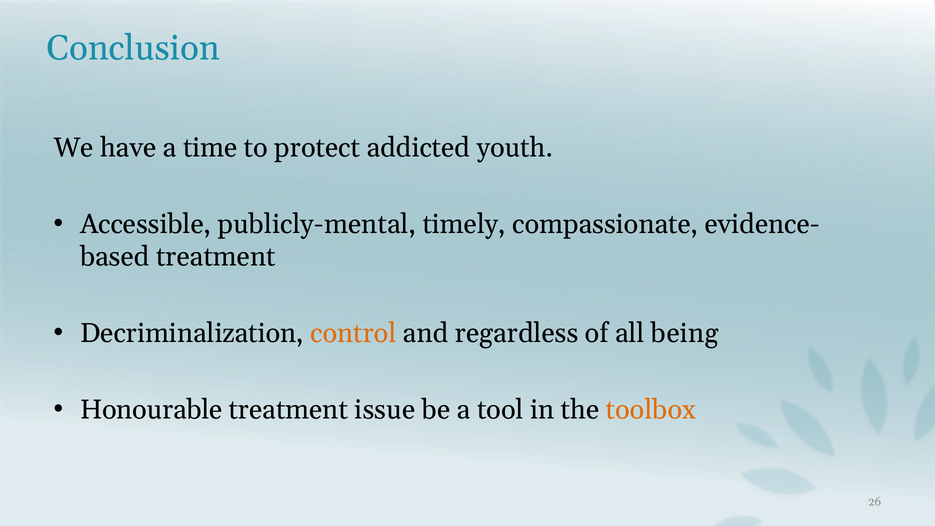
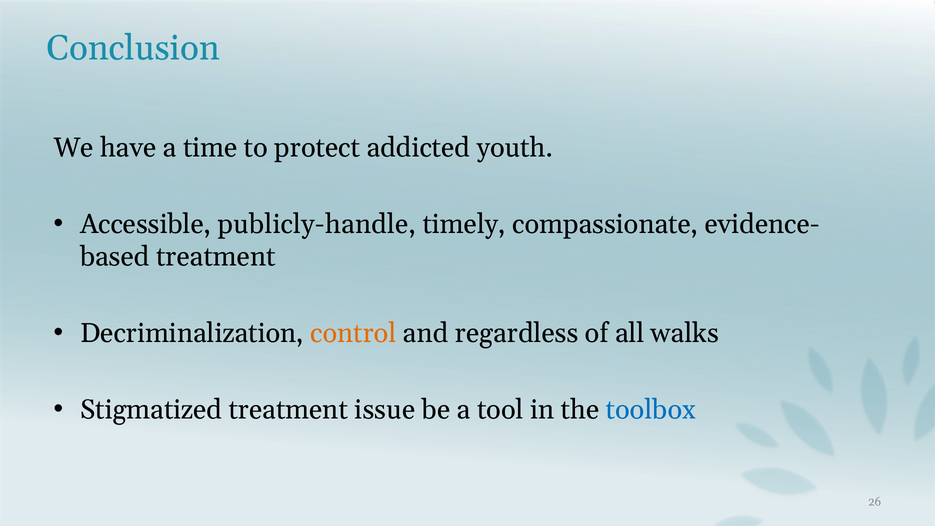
publicly-mental: publicly-mental -> publicly-handle (317, 224)
being: being -> walks (685, 333)
Honourable: Honourable -> Stigmatized (151, 410)
toolbox colour: orange -> blue (651, 410)
